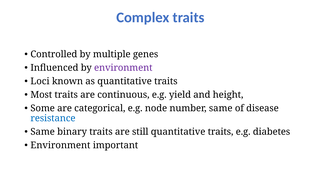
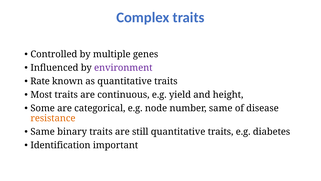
Loci: Loci -> Rate (40, 81)
resistance colour: blue -> orange (53, 118)
Environment: Environment -> Identification (61, 145)
